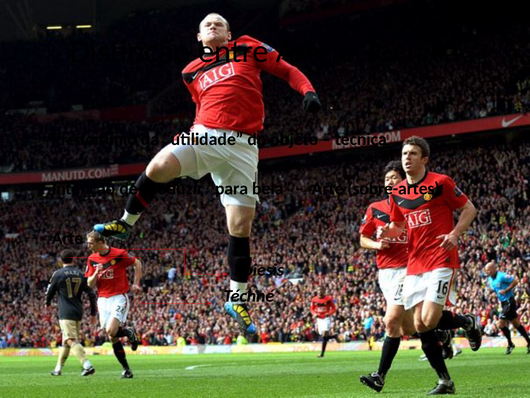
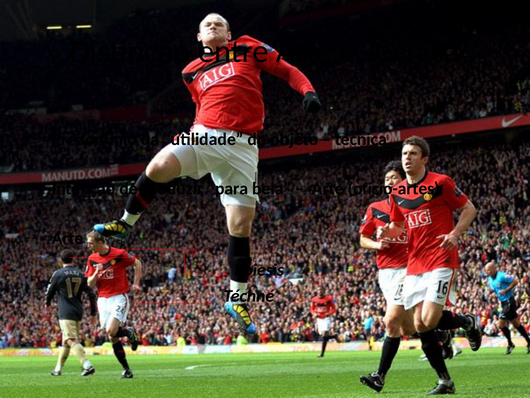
sobre-artes: sobre-artes -> ofício-artes (394, 188)
